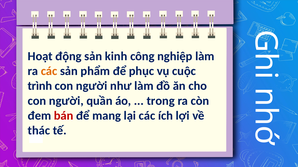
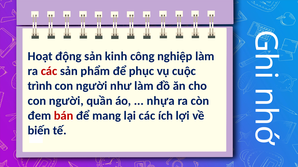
các colour: orange -> red (49, 71)
trong: trong -> nhựa (161, 101)
thác: thác -> biến (39, 131)
